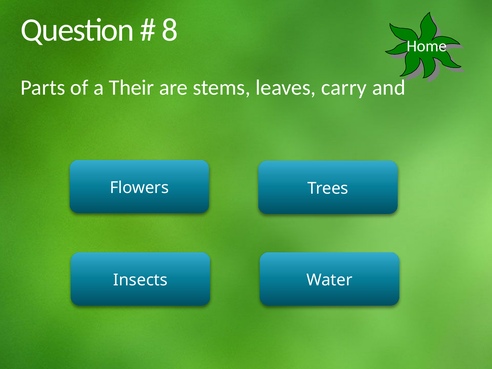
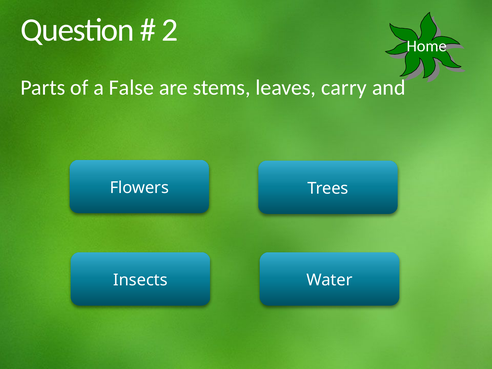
8: 8 -> 2 (170, 30)
Their: Their -> False (131, 88)
